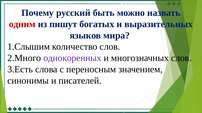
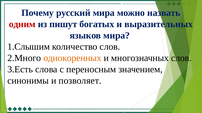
русский быть: быть -> мира (104, 13)
однокоренных colour: purple -> orange (72, 58)
писателей: писателей -> позволяет (80, 81)
